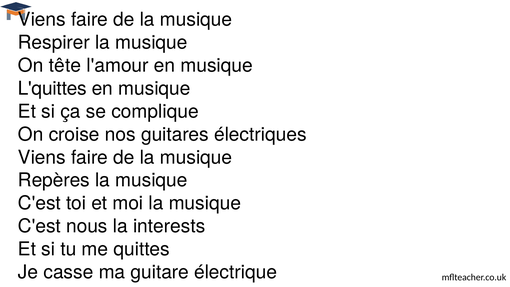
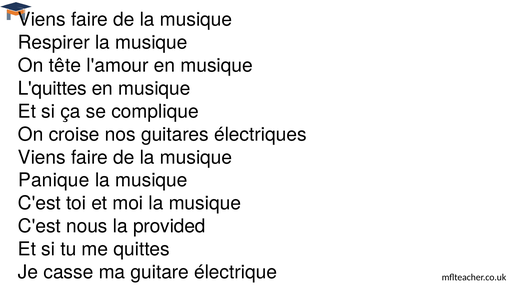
Repères: Repères -> Panique (54, 180)
interests: interests -> provided (169, 226)
